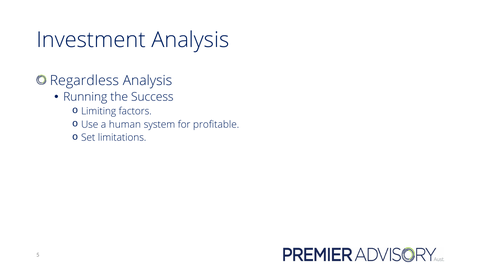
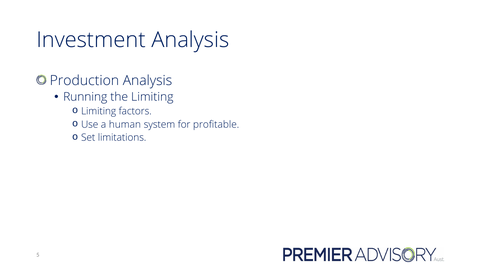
Regardless: Regardless -> Production (84, 81)
the Success: Success -> Limiting (152, 97)
